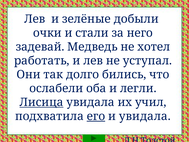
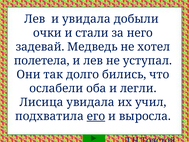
и зелёные: зелёные -> увидала (86, 19)
работать: работать -> полетела (42, 61)
Лисица underline: present -> none (41, 102)
и увидала: увидала -> выросла (145, 116)
